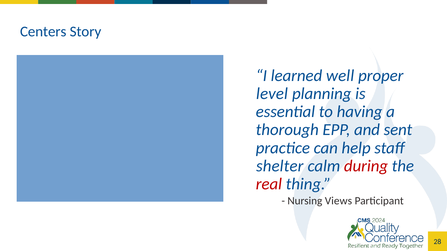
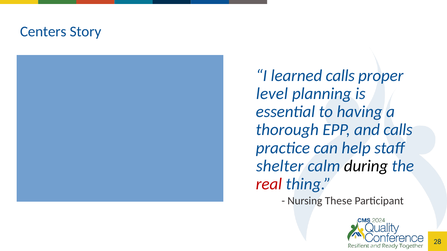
learned well: well -> calls (340, 76)
and sent: sent -> calls (398, 130)
during colour: red -> black (366, 166)
Views: Views -> These (338, 201)
